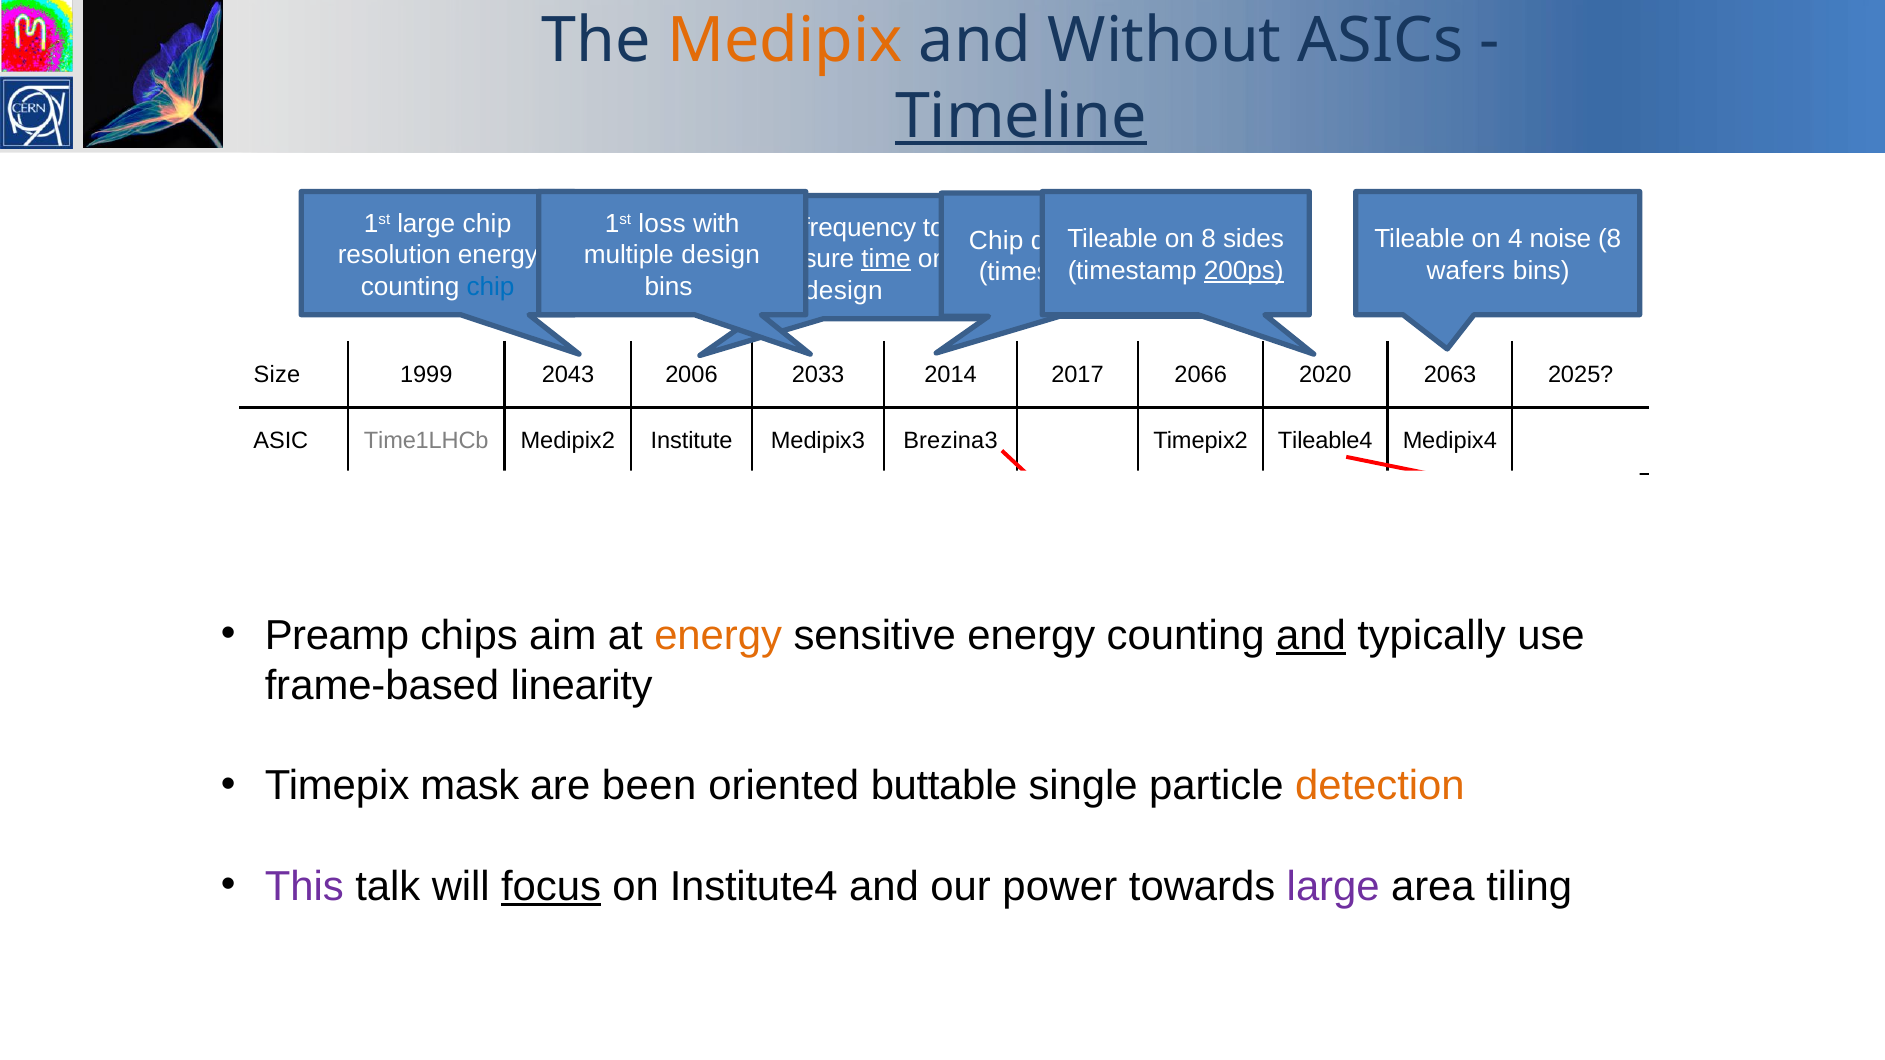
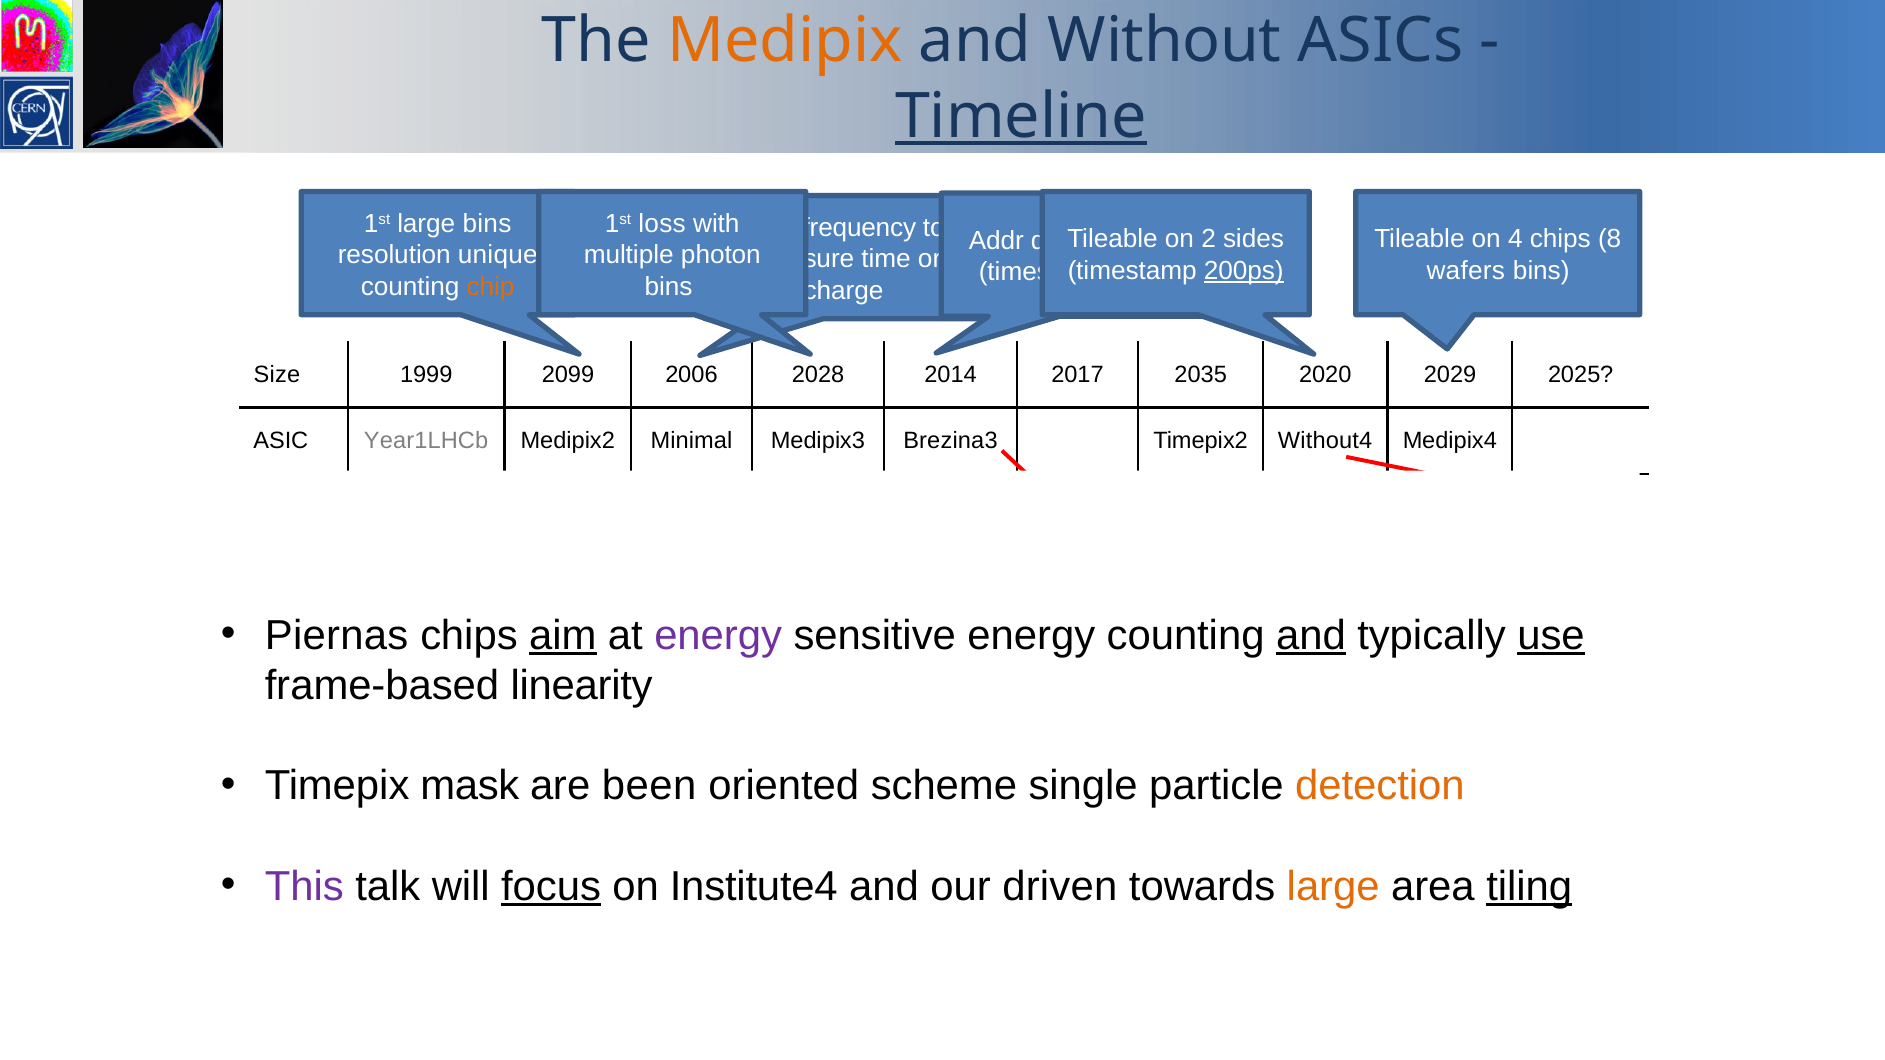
large chip: chip -> bins (487, 224)
8: 8 -> 2 (1209, 239)
4 noise: noise -> chips (1560, 239)
Chip: Chip -> Addr (996, 241)
resolution energy: energy -> unique (498, 255)
multiple design: design -> photon (721, 255)
time underline: present -> none (886, 259)
chip colour: blue -> orange (491, 286)
design: design -> charge (844, 291)
2043: 2043 -> 2099 (568, 375)
2033: 2033 -> 2028 (818, 375)
2066: 2066 -> 2035 (1201, 375)
2063: 2063 -> 2029 (1450, 375)
Time1LHCb: Time1LHCb -> Year1LHCb (426, 441)
Institute: Institute -> Minimal (691, 441)
Tileable4: Tileable4 -> Without4 (1325, 441)
Preamp: Preamp -> Piernas (337, 636)
aim underline: none -> present (563, 636)
energy colour: orange -> purple (718, 636)
use underline: none -> present (1551, 636)
buttable: buttable -> scheme (944, 786)
our power: power -> driven (1060, 887)
large colour: purple -> orange (1333, 887)
tiling underline: none -> present (1529, 887)
